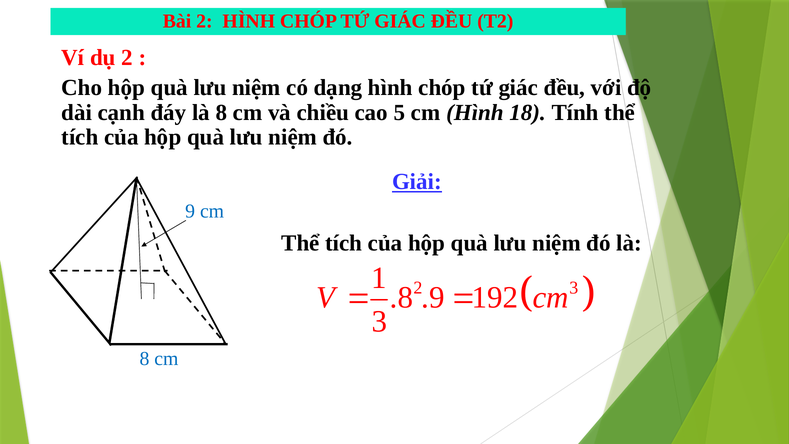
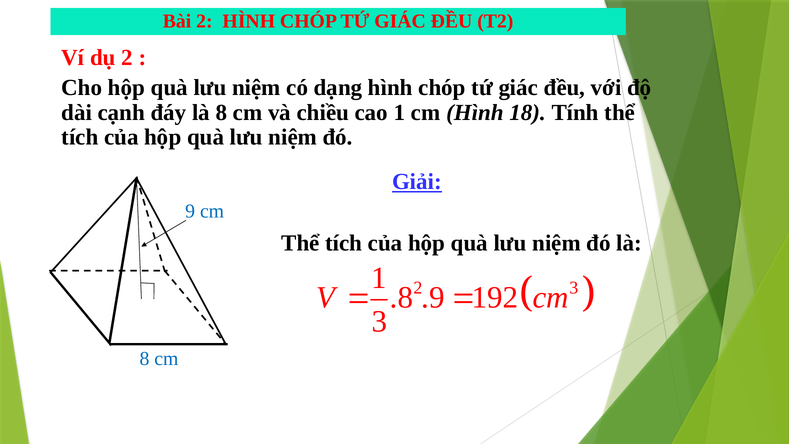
cao 5: 5 -> 1 (399, 112)
